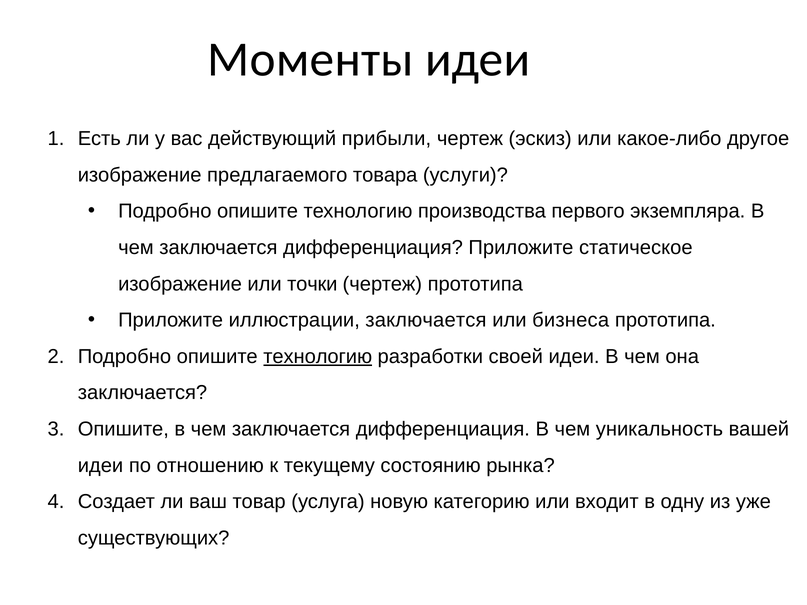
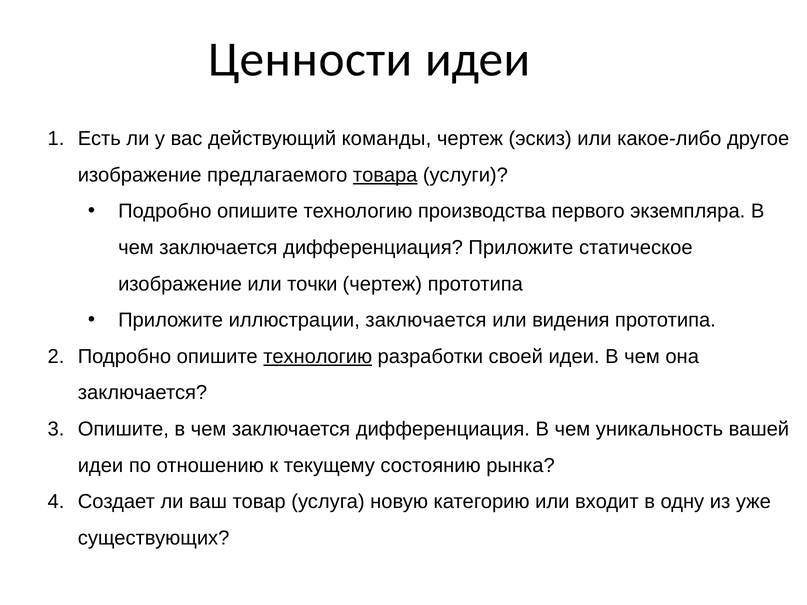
Моменты: Моменты -> Ценности (310, 59)
прибыли: прибыли -> команды (386, 139)
товара underline: none -> present (385, 175)
бизнеса: бизнеса -> видения (571, 320)
